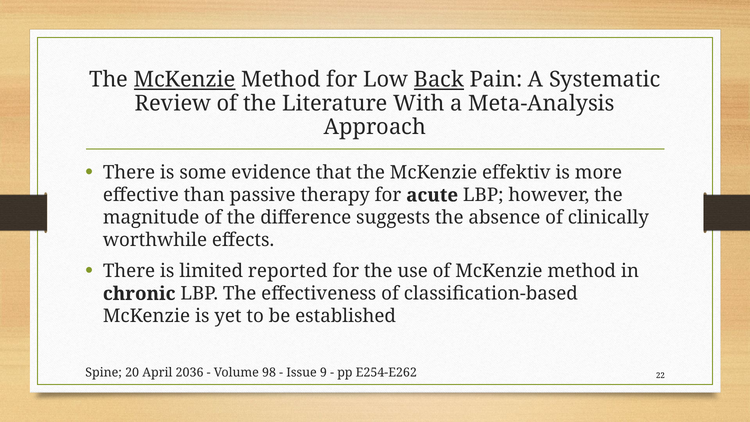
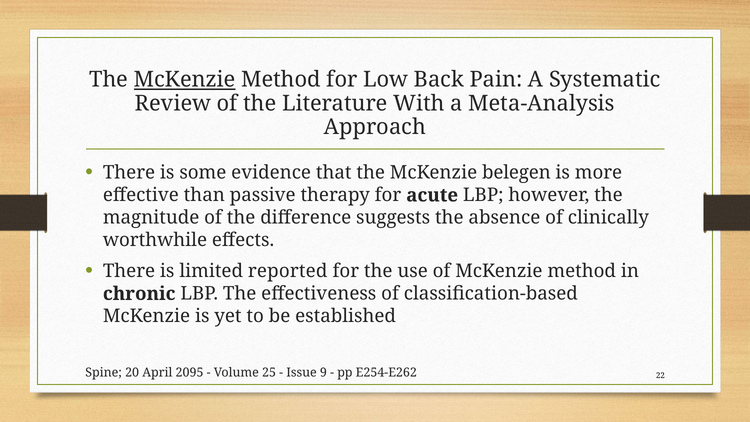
Back underline: present -> none (439, 80)
effektiv: effektiv -> belegen (516, 173)
2036: 2036 -> 2095 (190, 373)
98: 98 -> 25 (269, 373)
